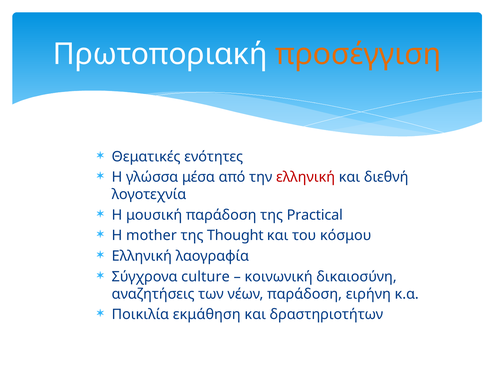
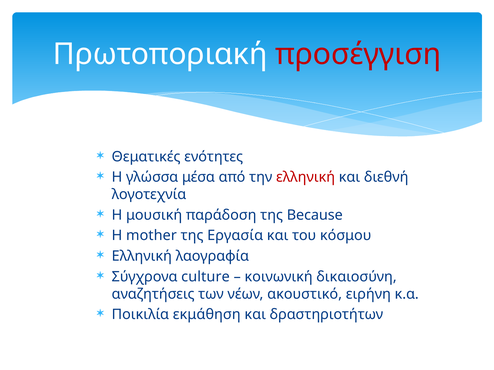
προσέγγιση colour: orange -> red (358, 54)
Practical: Practical -> Because (315, 215)
Thought: Thought -> Εργασία (235, 236)
νέων παράδοση: παράδοση -> ακουστικό (305, 294)
